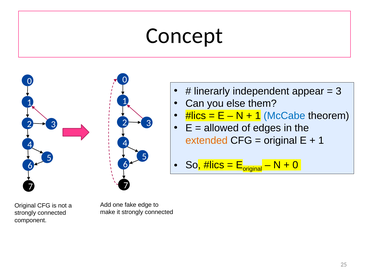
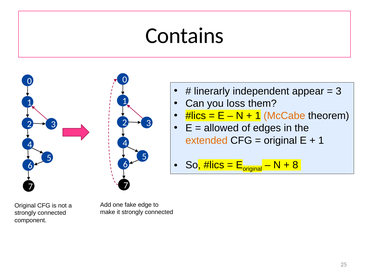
Concept: Concept -> Contains (185, 36)
else: else -> loss (236, 103)
McCabe colour: blue -> orange (284, 116)
0: 0 -> 8 (295, 165)
